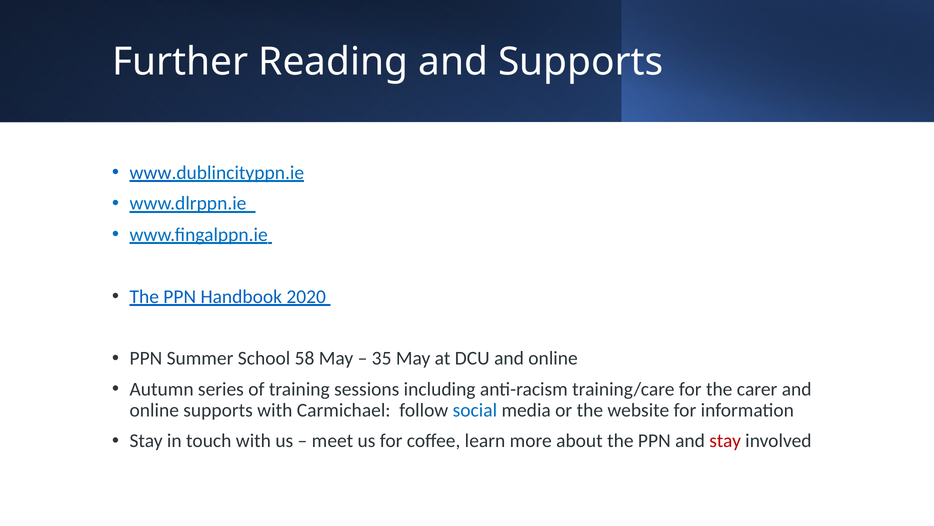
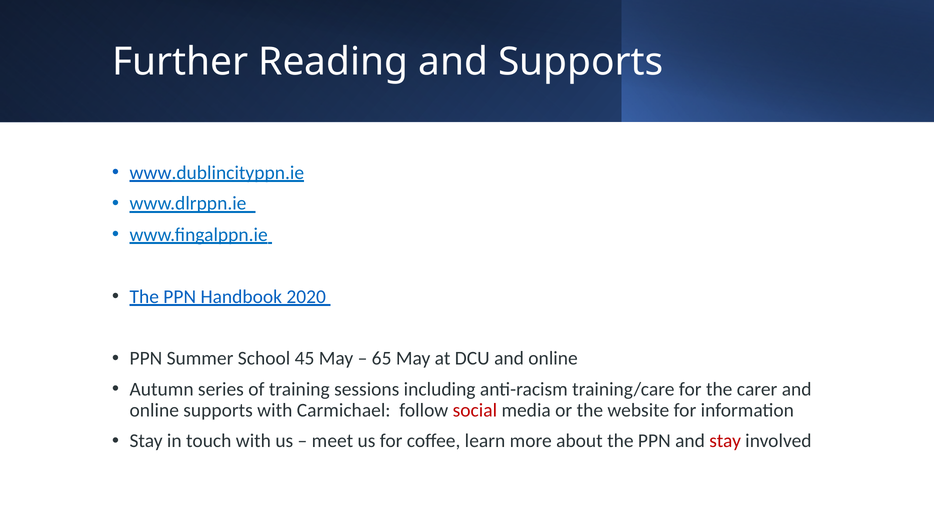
58: 58 -> 45 (305, 358)
35: 35 -> 65 (382, 358)
social colour: blue -> red (475, 410)
